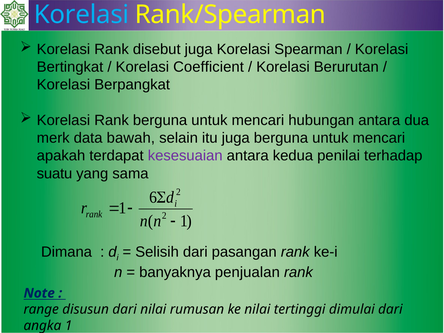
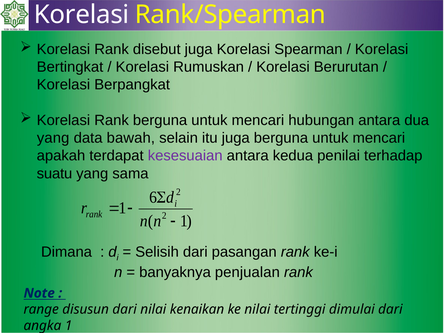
Korelasi colour: light blue -> white (82, 15)
Coefficient: Coefficient -> Rumuskan (209, 67)
merk: merk -> yang (53, 138)
rumusan: rumusan -> kenaikan (197, 309)
